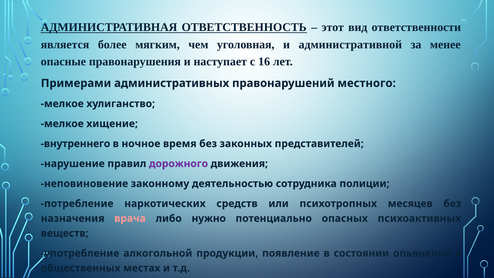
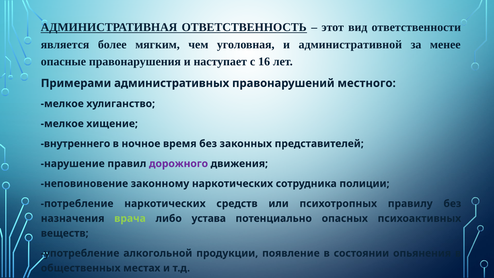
законному деятельностью: деятельностью -> наркотических (232, 184)
месяцев: месяцев -> правилу (410, 204)
врача colour: pink -> light green (130, 218)
нужно: нужно -> устава (209, 218)
